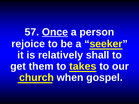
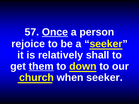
them underline: none -> present (41, 66)
takes: takes -> down (83, 66)
when gospel: gospel -> seeker (104, 78)
